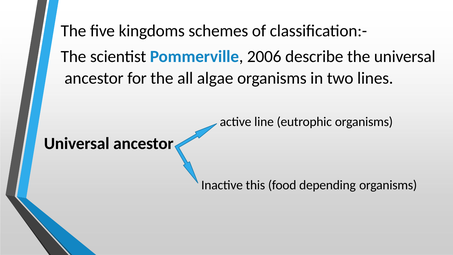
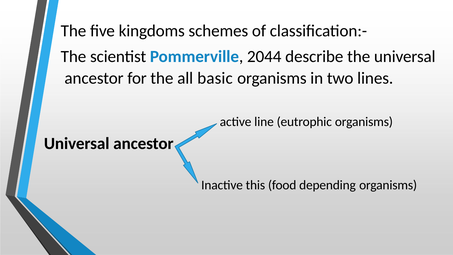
2006: 2006 -> 2044 (264, 56)
algae: algae -> basic (215, 78)
